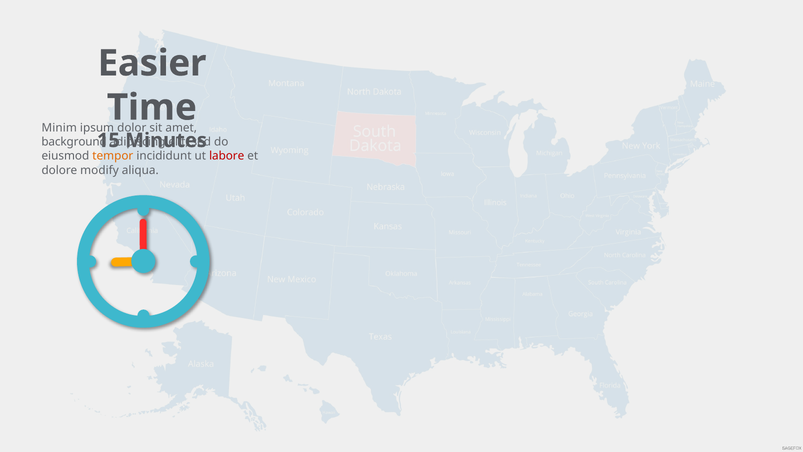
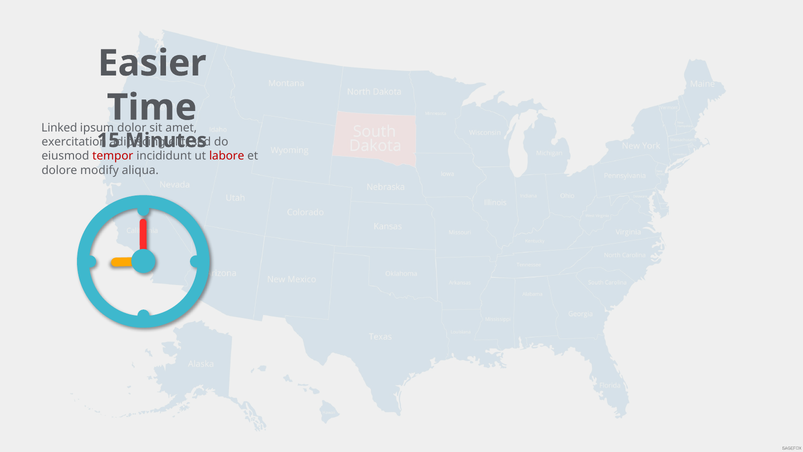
Minim: Minim -> Linked (59, 128)
background: background -> exercitation (74, 142)
tempor colour: orange -> red (113, 156)
